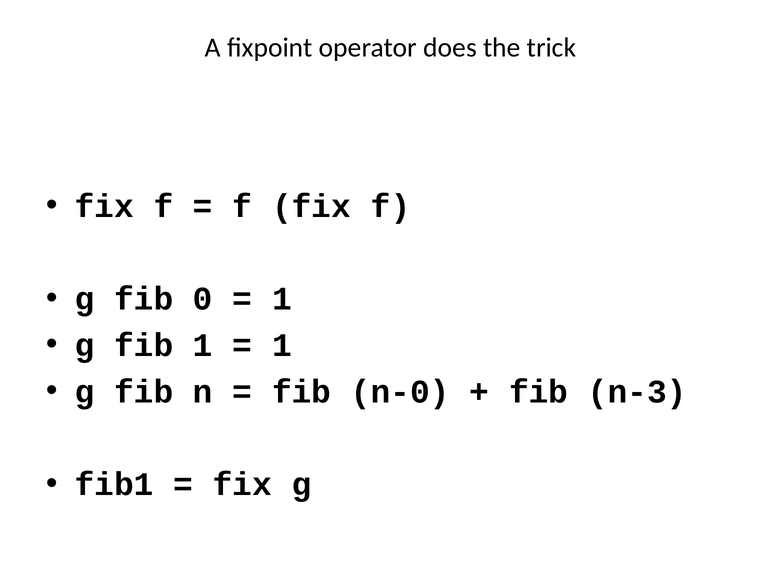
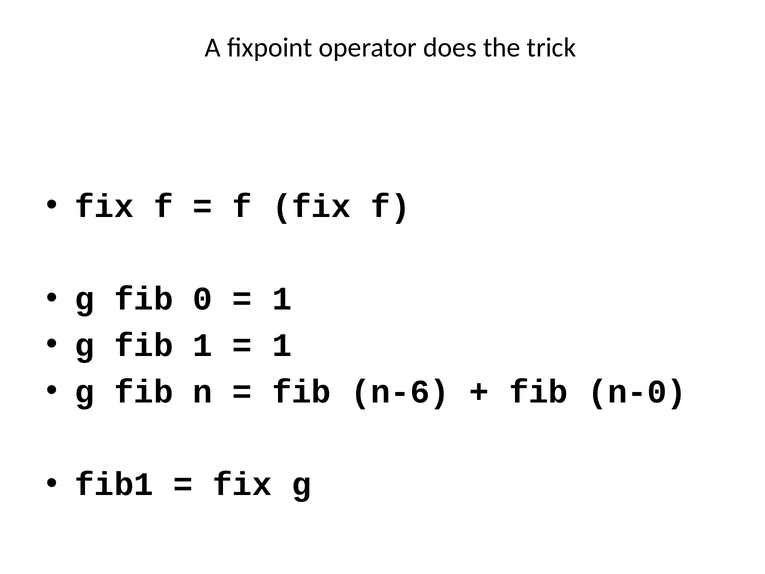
n-0: n-0 -> n-6 (400, 392)
n-3: n-3 -> n-0 (637, 392)
